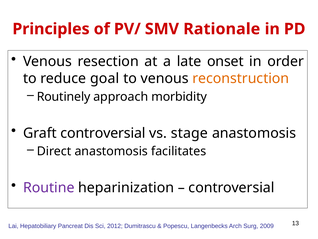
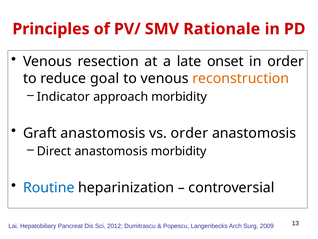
Routinely: Routinely -> Indicator (63, 97)
Graft controversial: controversial -> anastomosis (103, 133)
vs stage: stage -> order (189, 133)
anastomosis facilitates: facilitates -> morbidity (179, 151)
Routine colour: purple -> blue (49, 187)
